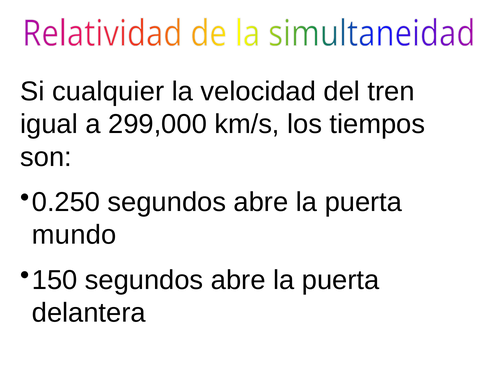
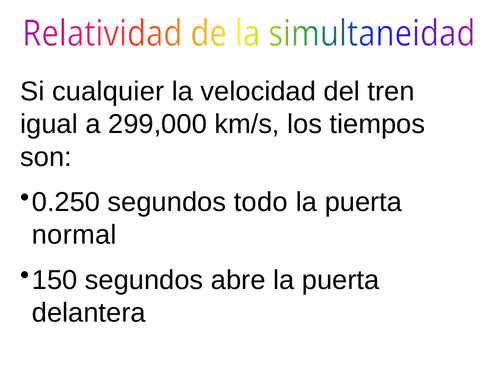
0.250 segundos abre: abre -> todo (261, 202)
mundo: mundo -> normal (74, 235)
